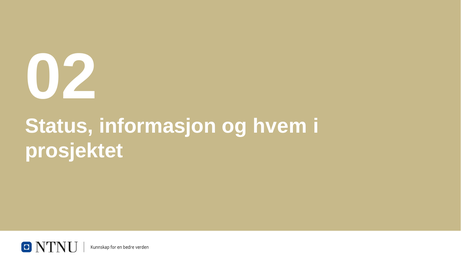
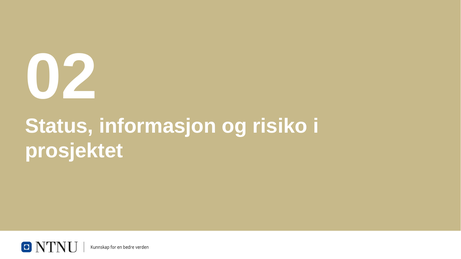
hvem: hvem -> risiko (280, 126)
